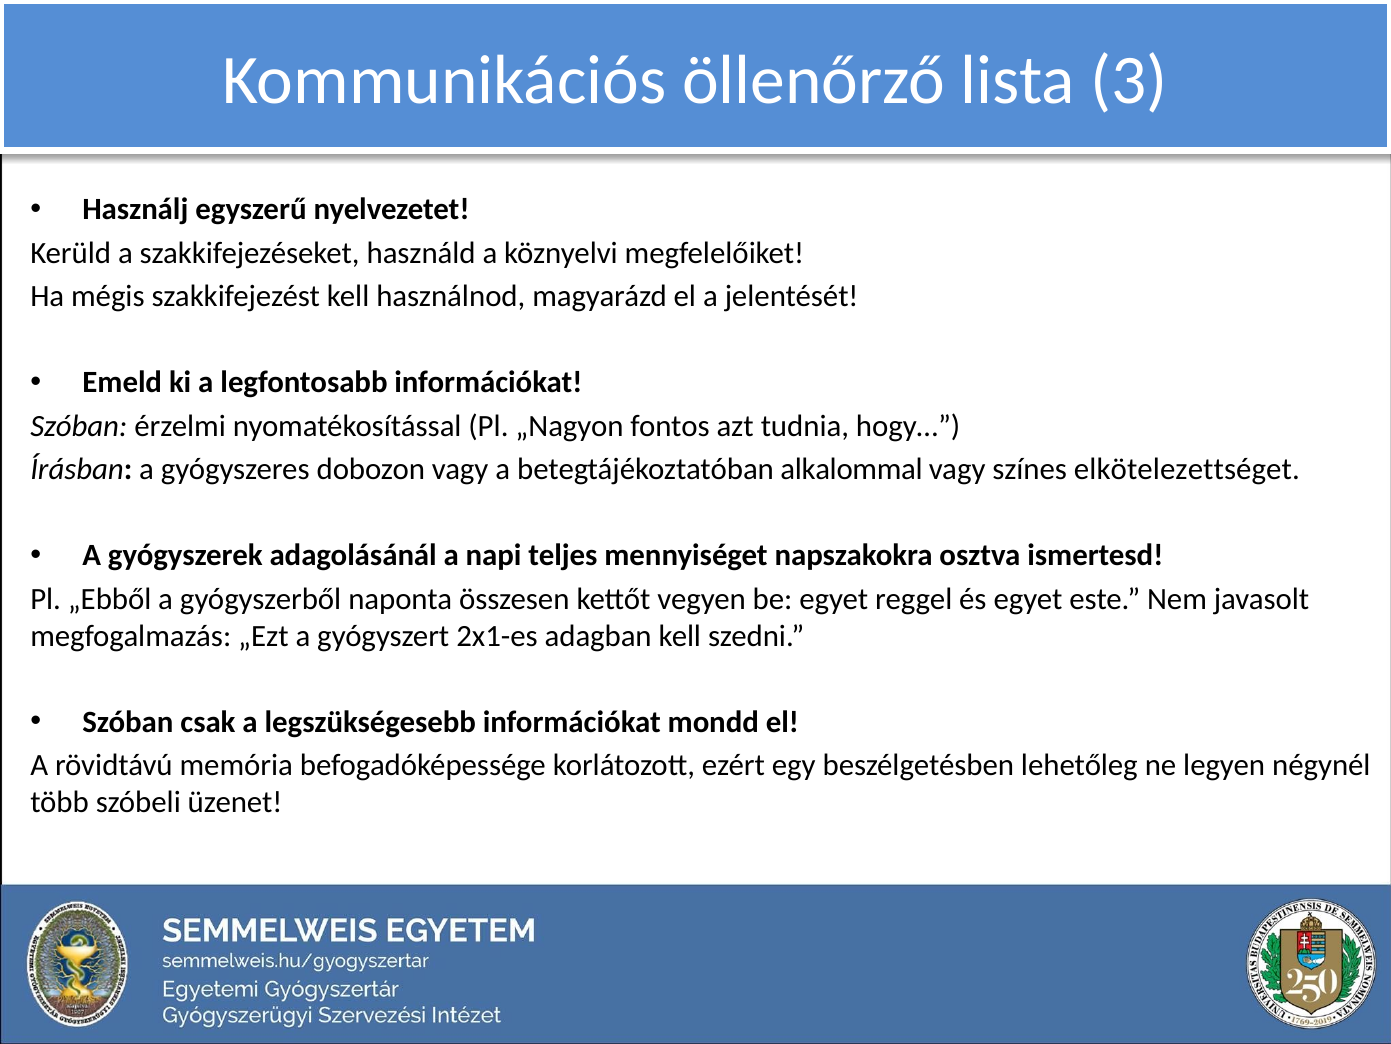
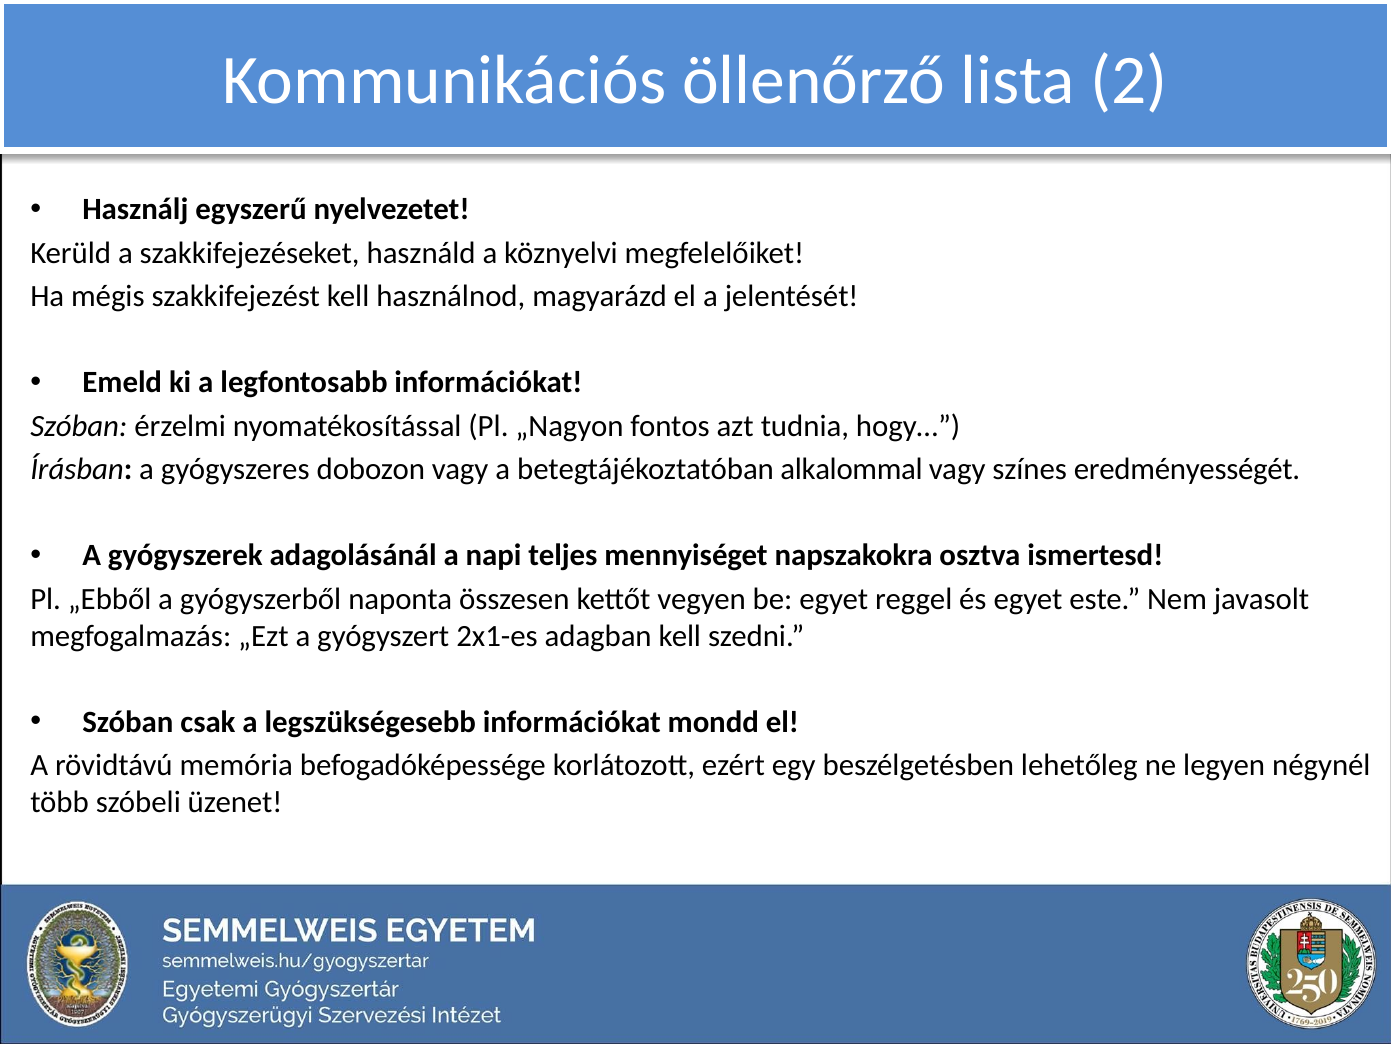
3: 3 -> 2 (1129, 80)
elkötelezettséget: elkötelezettséget -> eredményességét (1187, 469)
